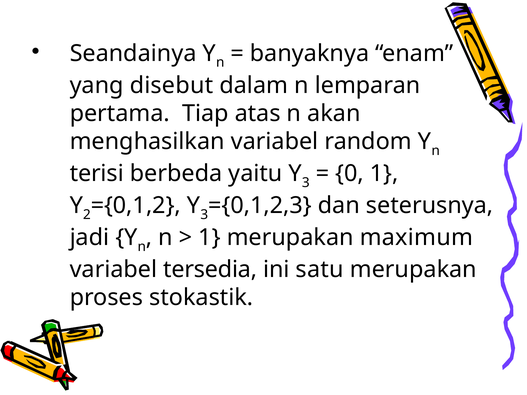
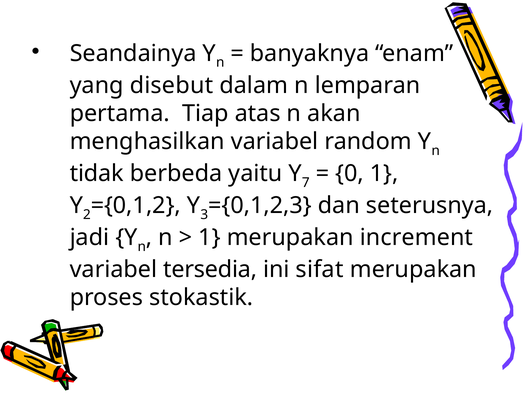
terisi: terisi -> tidak (97, 174)
3: 3 -> 7 (306, 183)
maximum: maximum -> increment (416, 238)
satu: satu -> sifat (320, 270)
